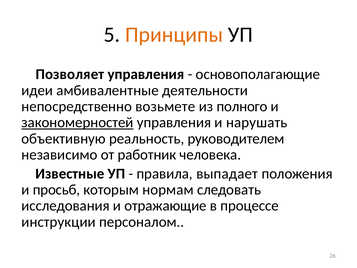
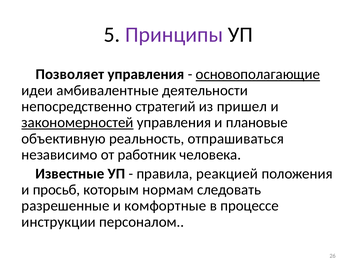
Принципы colour: orange -> purple (174, 35)
основополагающие underline: none -> present (258, 74)
возьмете: возьмете -> стратегий (166, 106)
полного: полного -> пришел (242, 106)
нарушать: нарушать -> плановые (257, 122)
руководителем: руководителем -> отпрашиваться (236, 138)
выпадает: выпадает -> реакцией (227, 173)
исследования: исследования -> разрешенные (65, 206)
отражающие: отражающие -> комфортные (165, 206)
